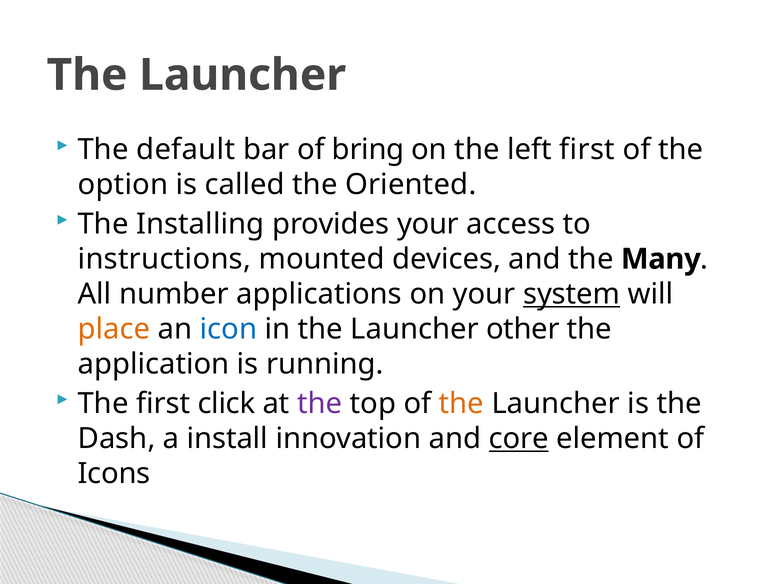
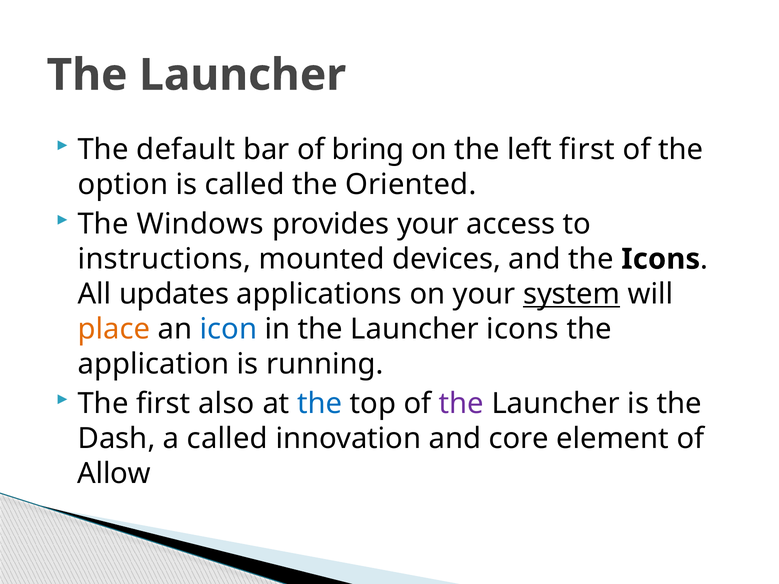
Installing: Installing -> Windows (200, 224)
the Many: Many -> Icons (661, 259)
number: number -> updates (174, 294)
Launcher other: other -> icons (523, 329)
click: click -> also (226, 404)
the colour: purple -> blue (320, 404)
the colour: orange -> purple (461, 404)
a install: install -> called (227, 439)
core underline: present -> none (519, 439)
Icons: Icons -> Allow (114, 474)
